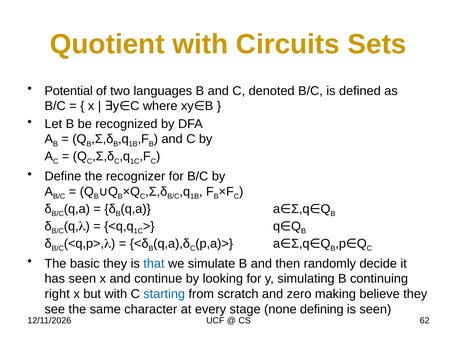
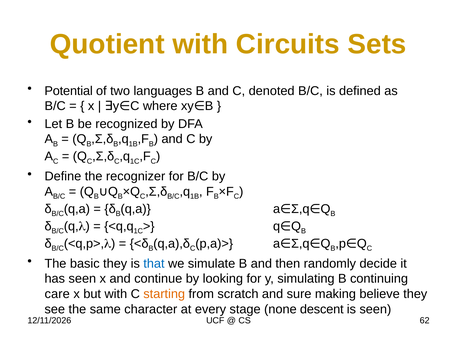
right: right -> care (57, 294)
starting colour: blue -> orange (164, 294)
zero: zero -> sure (299, 294)
defining: defining -> descent (322, 309)
